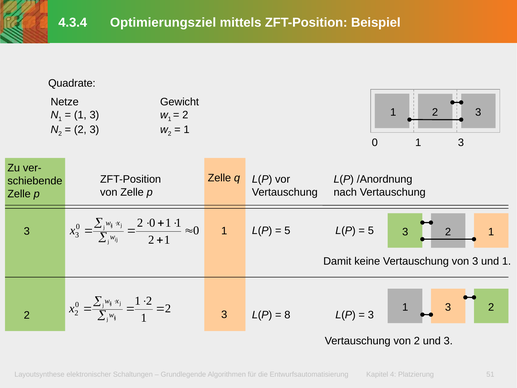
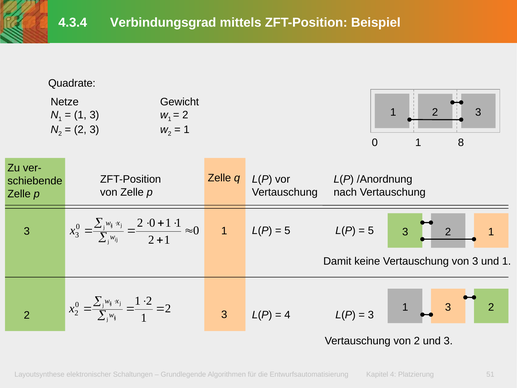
Optimierungsziel: Optimierungsziel -> Verbindungsgrad (163, 22)
0 1 3: 3 -> 8 (461, 142)
8: 8 -> 4 (287, 315)
